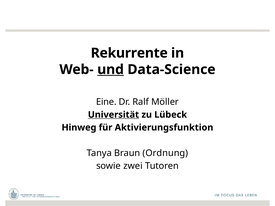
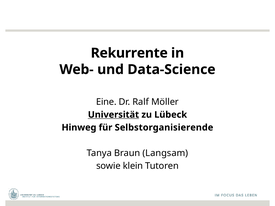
und underline: present -> none (111, 70)
Aktivierungsfunktion: Aktivierungsfunktion -> Selbstorganisierende (164, 128)
Ordnung: Ordnung -> Langsam (165, 153)
zwei: zwei -> klein (133, 166)
